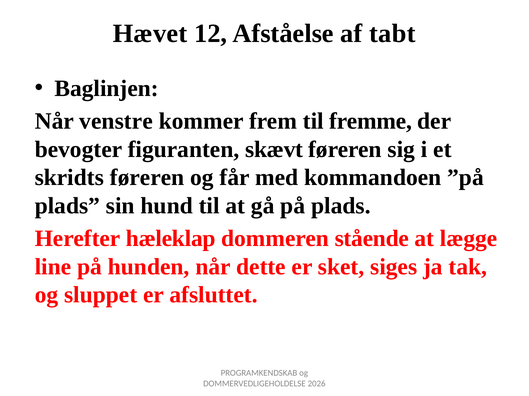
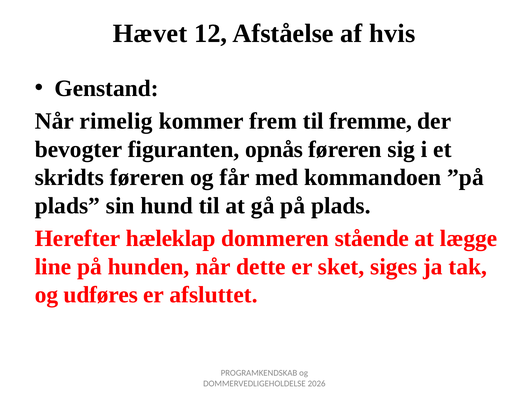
tabt: tabt -> hvis (392, 34)
Baglinjen: Baglinjen -> Genstand (107, 88)
venstre: venstre -> rimelig (116, 121)
skævt: skævt -> opnås (274, 150)
sluppet: sluppet -> udføres (101, 295)
